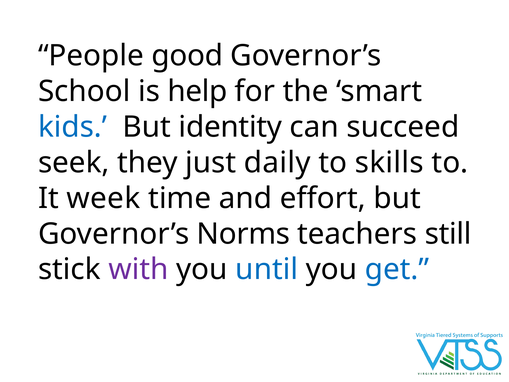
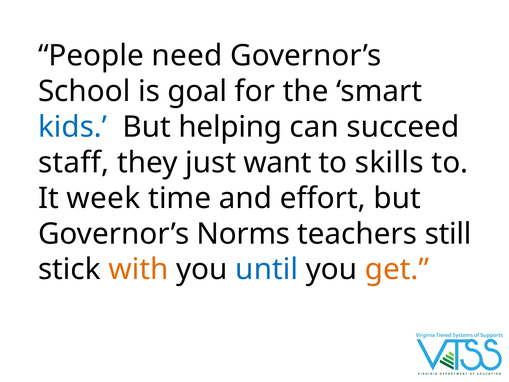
good: good -> need (187, 56)
help: help -> goal (197, 91)
identity: identity -> helping (230, 127)
seek: seek -> staff (74, 162)
daily: daily -> want (277, 162)
with colour: purple -> orange (138, 269)
get colour: blue -> orange (397, 269)
